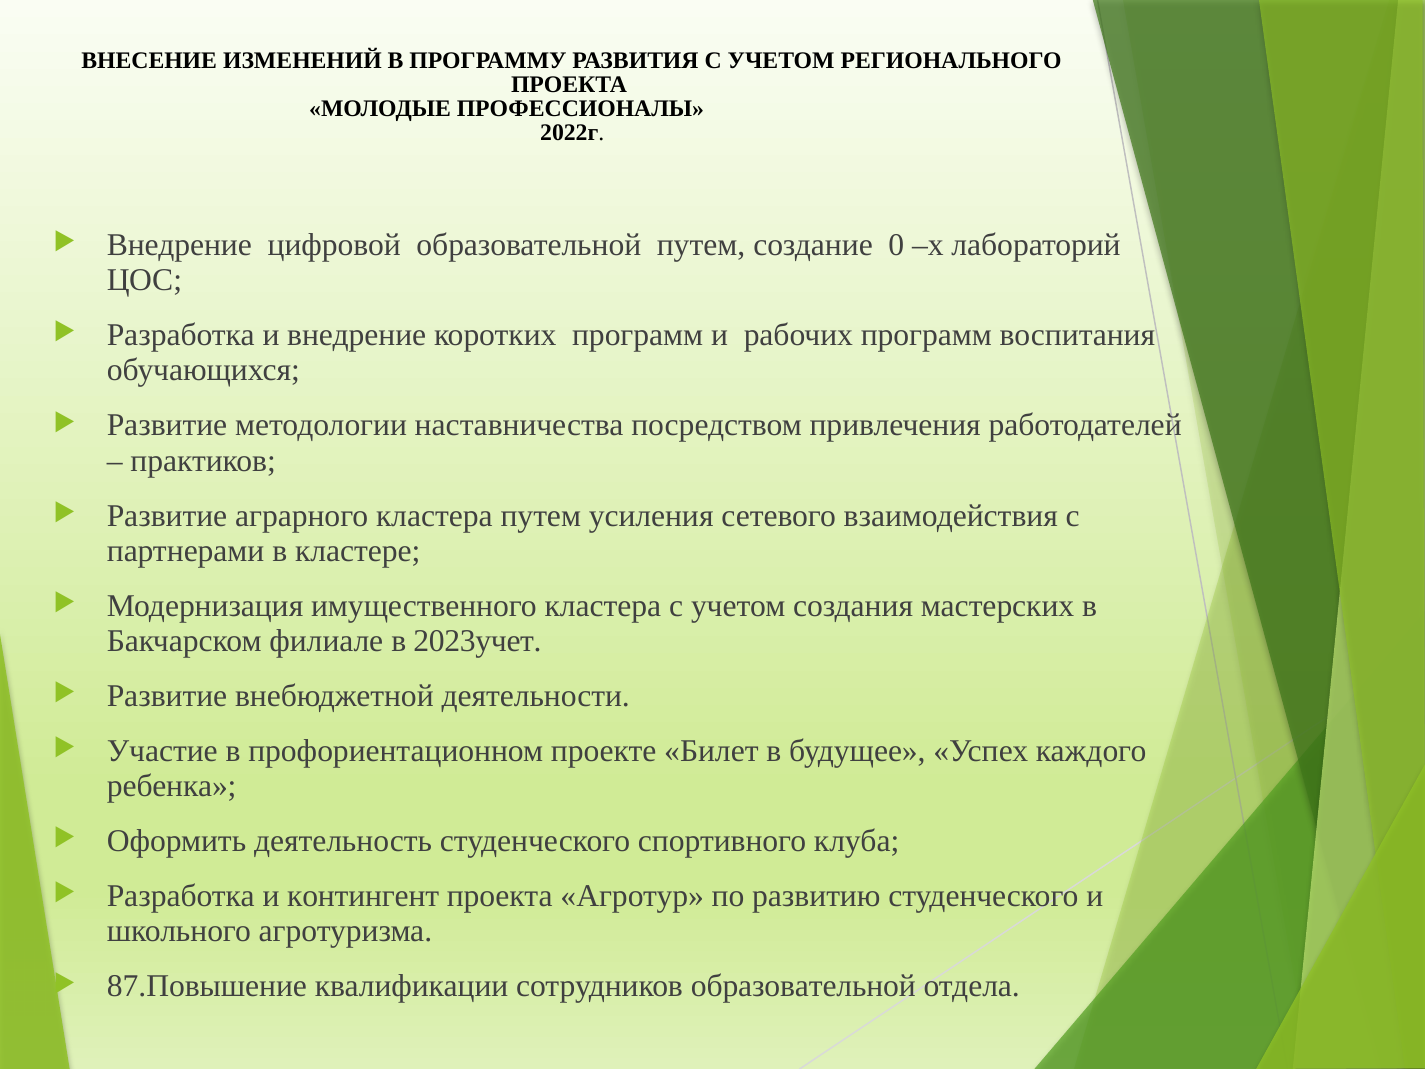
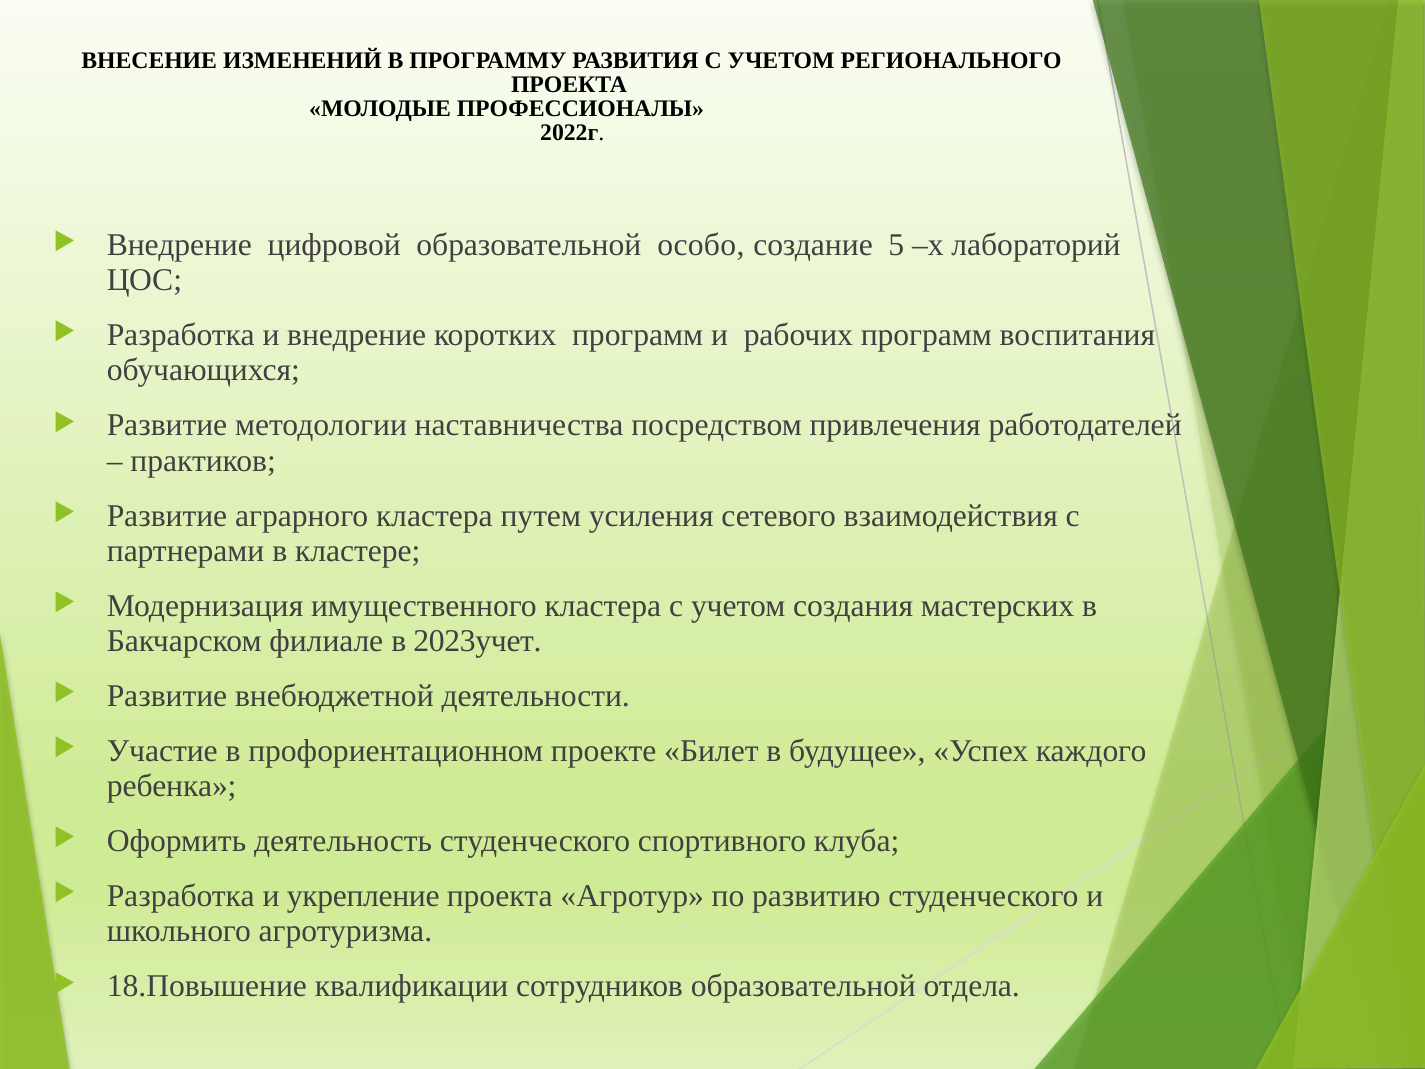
образовательной путем: путем -> особо (701, 245)
0: 0 -> 5 (896, 245)
контингент: контингент -> укрепление (363, 896)
87.Повышение: 87.Повышение -> 18.Повышение (207, 986)
